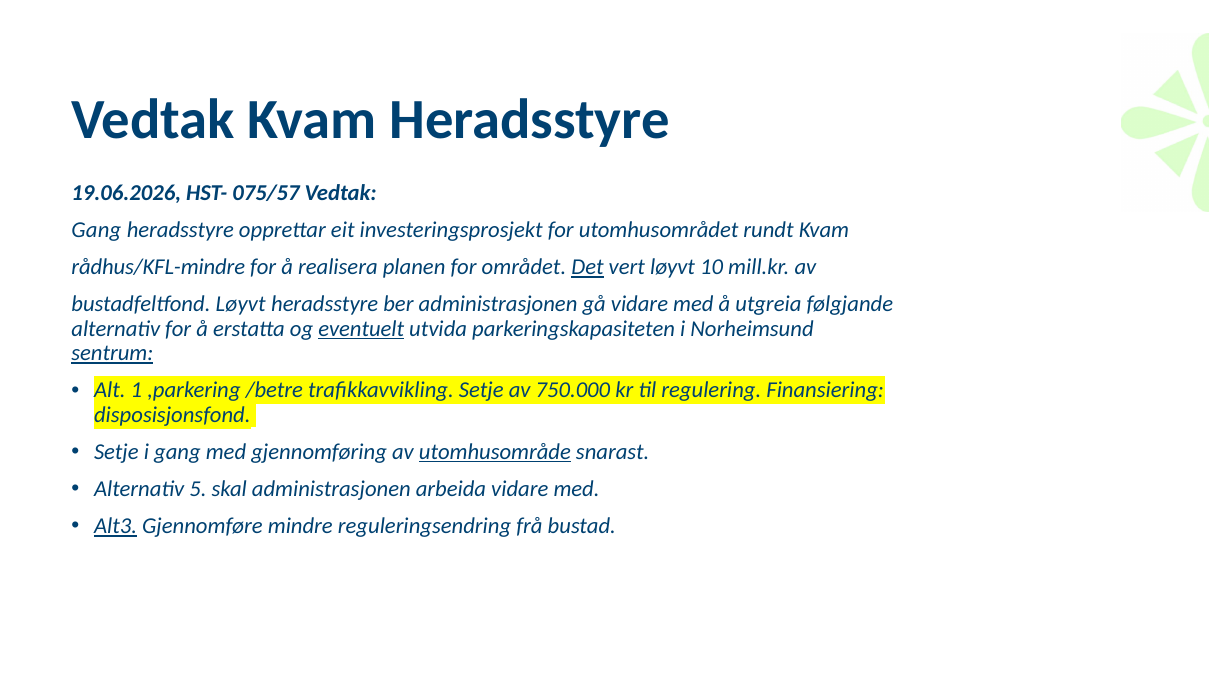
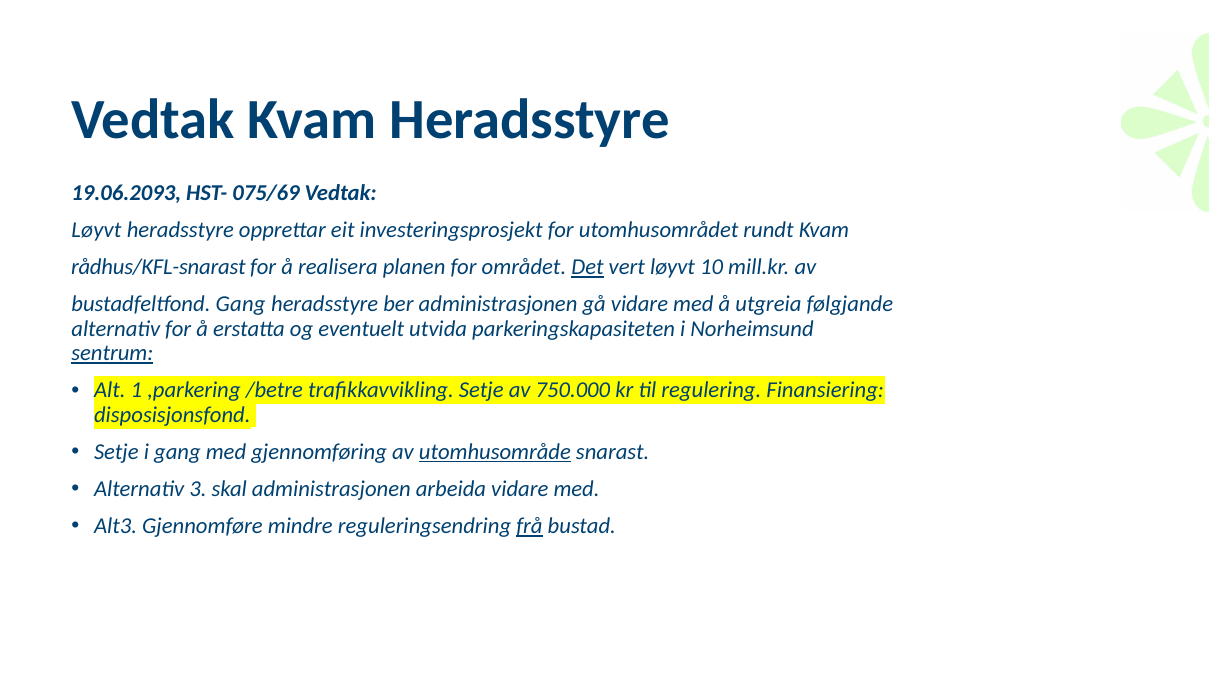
19.06.2026: 19.06.2026 -> 19.06.2093 (126, 193)
075/57: 075/57 -> 075/69 (266, 193)
Gang: Gang -> Løyvt (96, 230)
rådhus/KFL-mindre: rådhus/KFL-mindre -> rådhus/KFL-snarast (158, 267)
bustadfeltfond Løyvt: Løyvt -> Gang (241, 304)
eventuelt underline: present -> none (361, 329)
5: 5 -> 3 (198, 489)
Alt3 underline: present -> none (116, 526)
frå underline: none -> present (529, 526)
